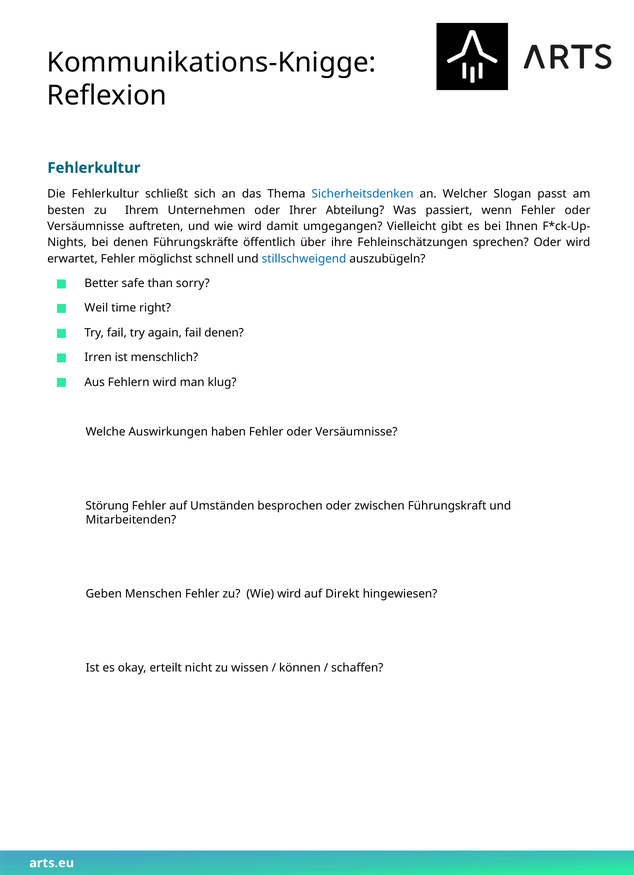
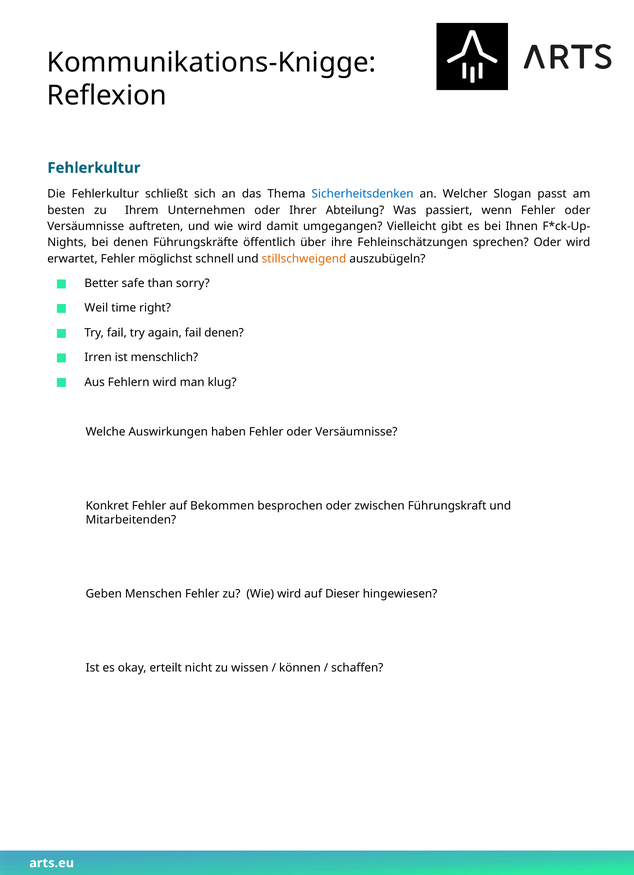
stillschweigend colour: blue -> orange (304, 259)
Störung: Störung -> Konkret (107, 506)
Umständen: Umständen -> Bekommen (222, 506)
Direkt: Direkt -> Dieser (342, 594)
